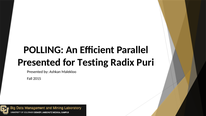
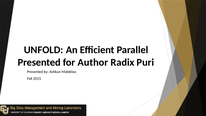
POLLING: POLLING -> UNFOLD (44, 50)
Testing: Testing -> Author (93, 62)
